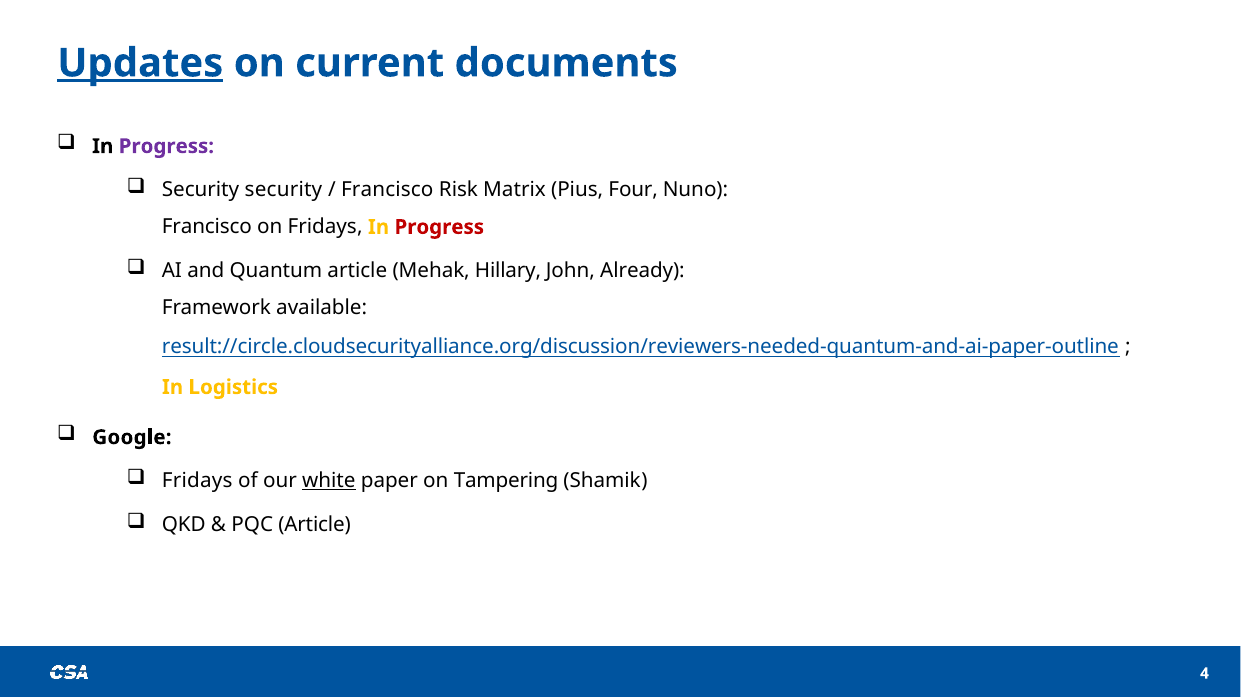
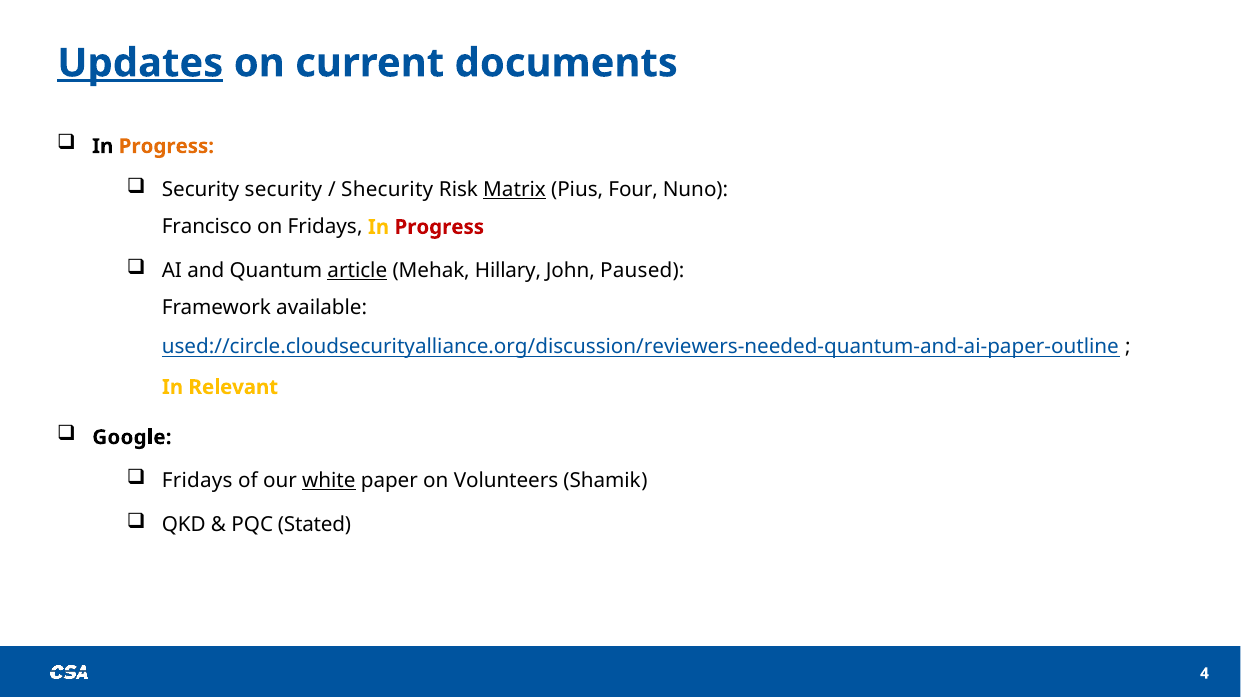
Progress colour: purple -> orange (166, 146)
Francisco: Francisco -> Shecurity (387, 190)
Matrix underline: none -> present (515, 190)
article underline: none -> present (357, 271)
Already: Already -> Paused (642, 271)
result://circle.cloudsecurityalliance.org/discussion/reviewers-needed-quantum-and-ai-paper-outline: result://circle.cloudsecurityalliance.org/discussion/reviewers-needed-quantum-and-ai-paper-outline -> used://circle.cloudsecurityalliance.org/discussion/reviewers-needed-quantum-and-ai-paper-outline (640, 347)
Logistics: Logistics -> Relevant (233, 387)
Tampering: Tampering -> Volunteers (506, 481)
PQC Article: Article -> Stated (315, 525)
